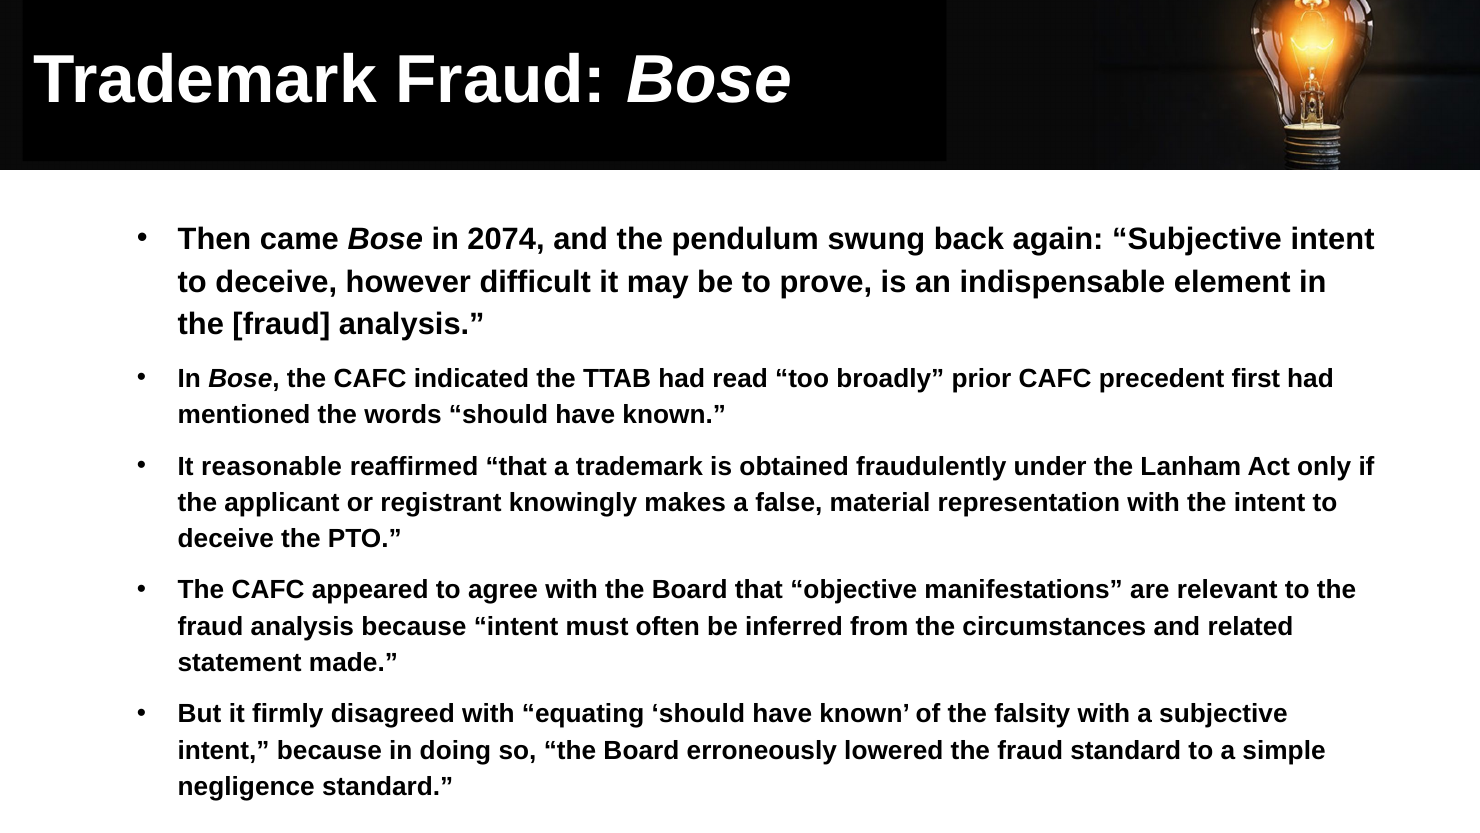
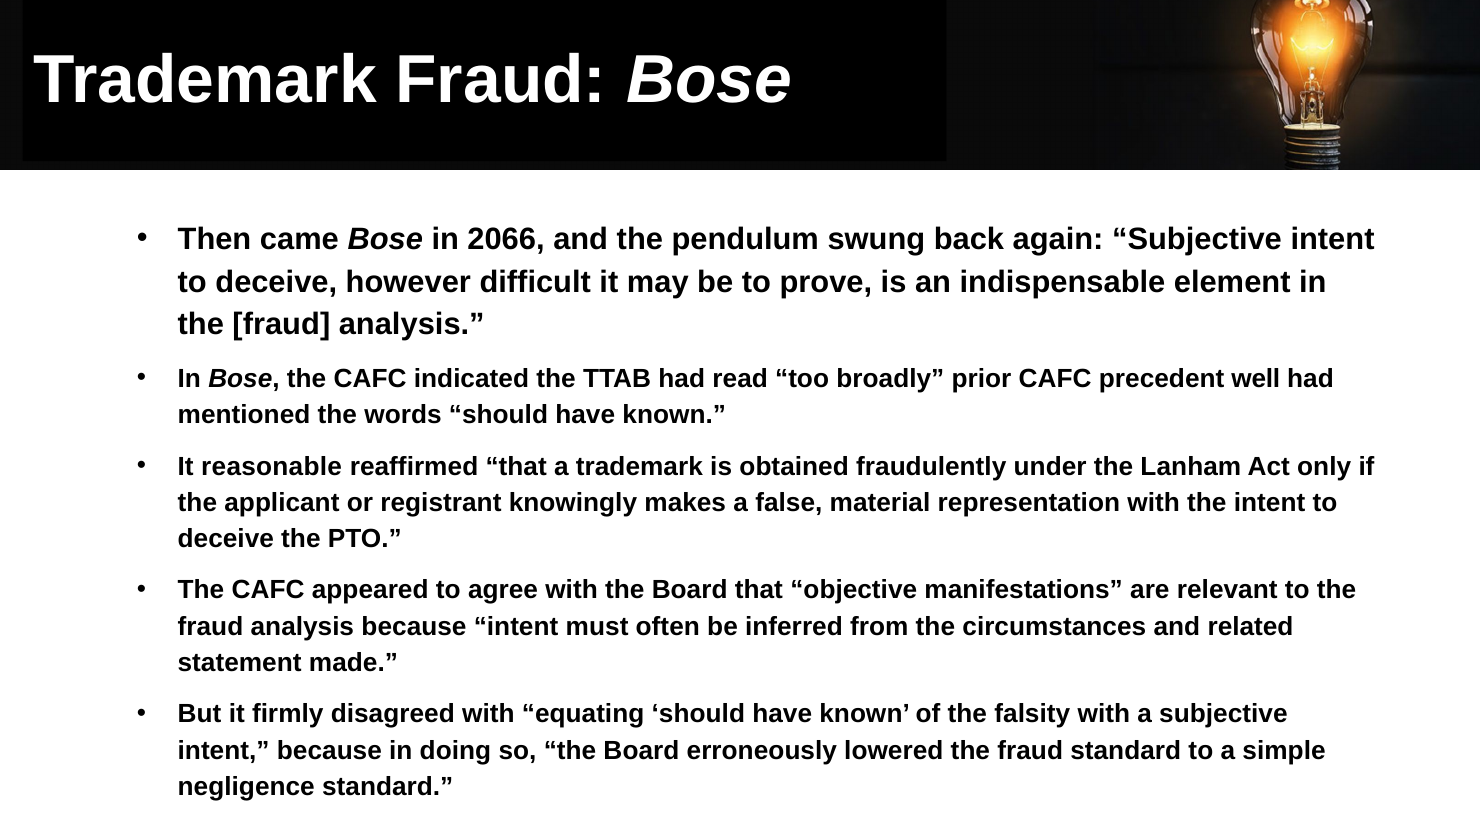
2074: 2074 -> 2066 (506, 239)
first: first -> well (1256, 378)
